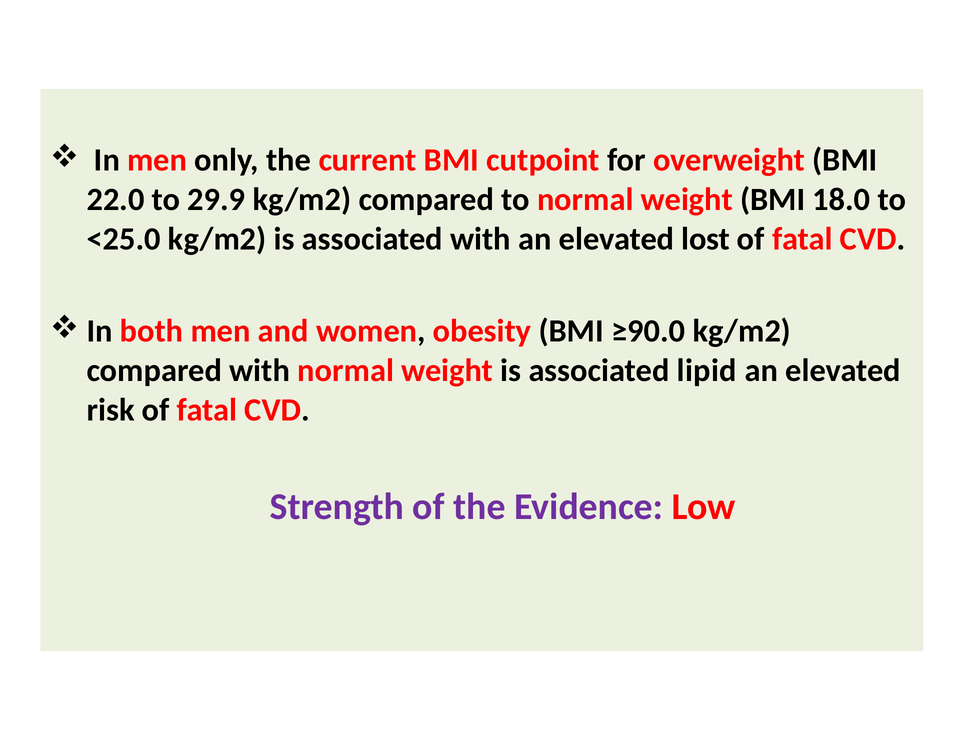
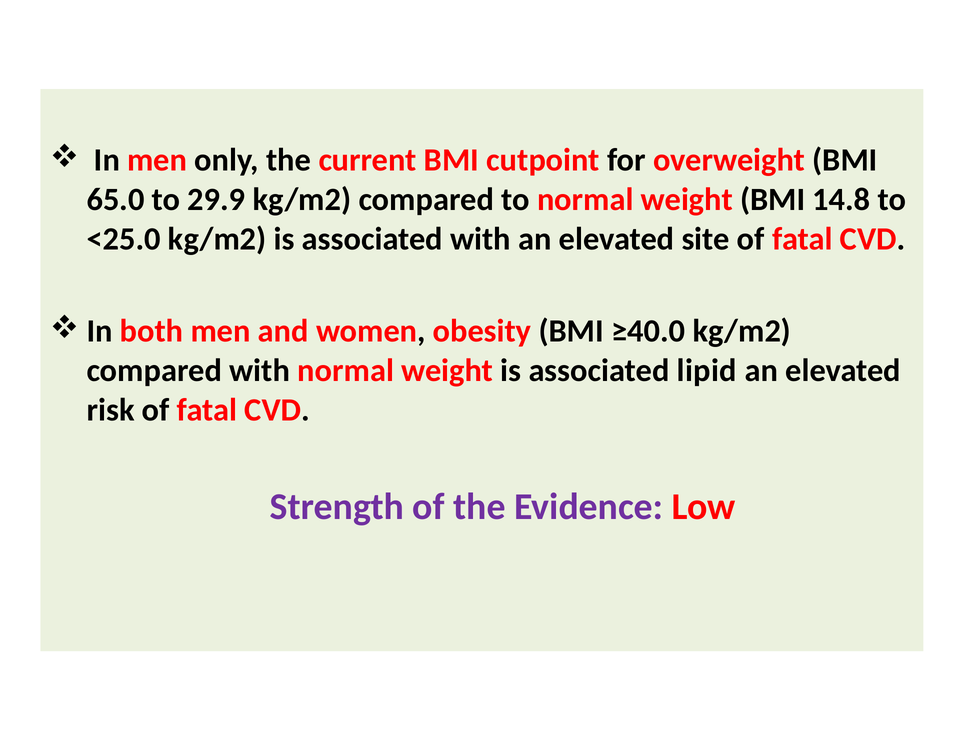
22.0: 22.0 -> 65.0 (116, 200)
18.0: 18.0 -> 14.8 (841, 200)
lost: lost -> site (706, 239)
≥90.0: ≥90.0 -> ≥40.0 (648, 331)
